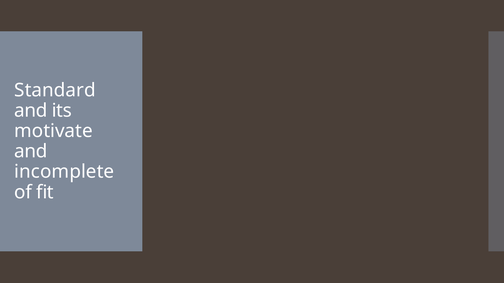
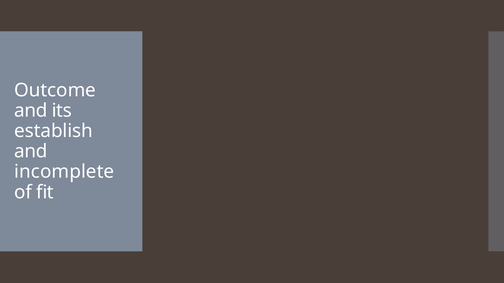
Standard: Standard -> Outcome (55, 90)
motivate: motivate -> establish (54, 131)
